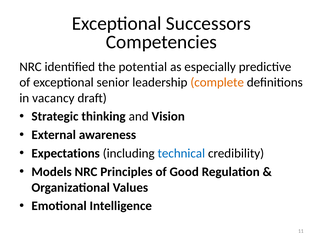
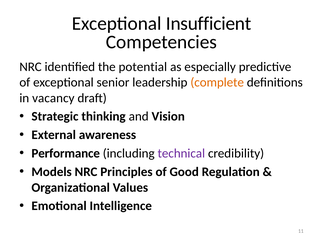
Successors: Successors -> Insufficient (209, 24)
Expectations: Expectations -> Performance (66, 154)
technical colour: blue -> purple (181, 154)
